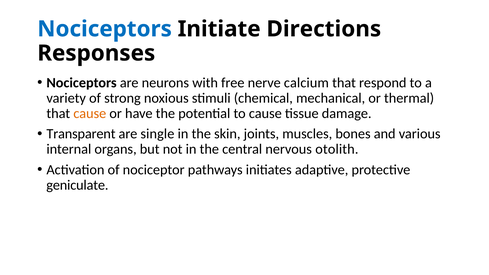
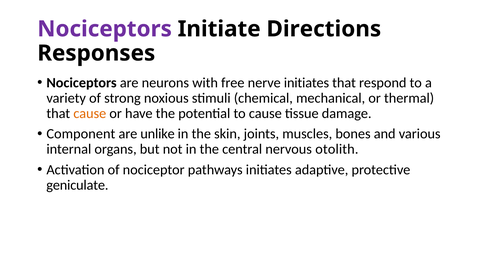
Nociceptors colour: blue -> purple (105, 29)
nerve calcium: calcium -> initiates (306, 83)
Transparent: Transparent -> Component (81, 134)
single: single -> unlike (158, 134)
